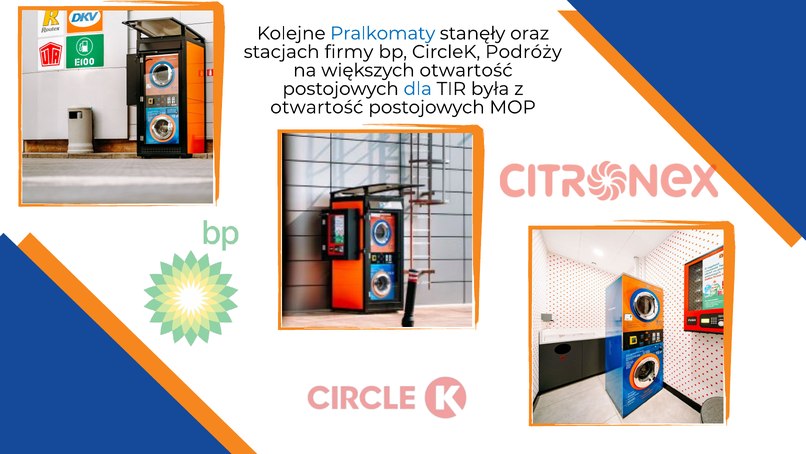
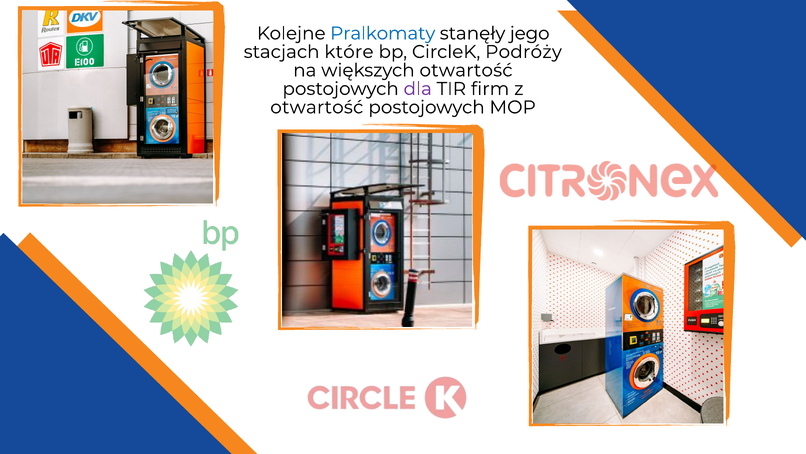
oraz: oraz -> jego (530, 33)
firmy: firmy -> które (349, 52)
dla colour: blue -> purple (418, 89)
była: była -> firm (490, 89)
